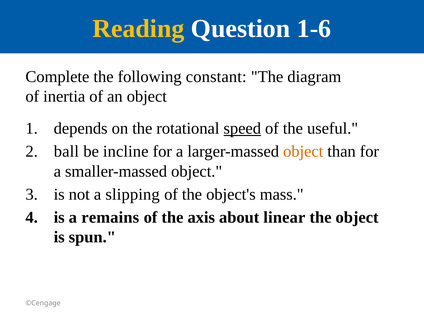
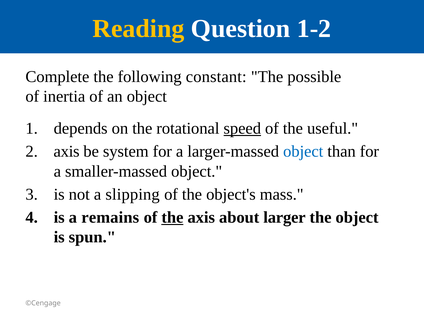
1-6: 1-6 -> 1-2 (314, 29)
diagram: diagram -> possible (314, 77)
ball: ball -> axis (67, 152)
incline: incline -> system (126, 152)
object colour: orange -> blue (303, 152)
the underline: none -> present (172, 217)
linear: linear -> larger (285, 217)
